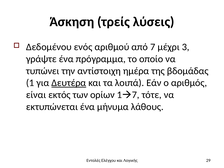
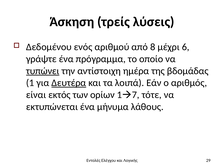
7: 7 -> 8 (153, 47)
3: 3 -> 6 (186, 47)
τυπώνει underline: none -> present (43, 71)
